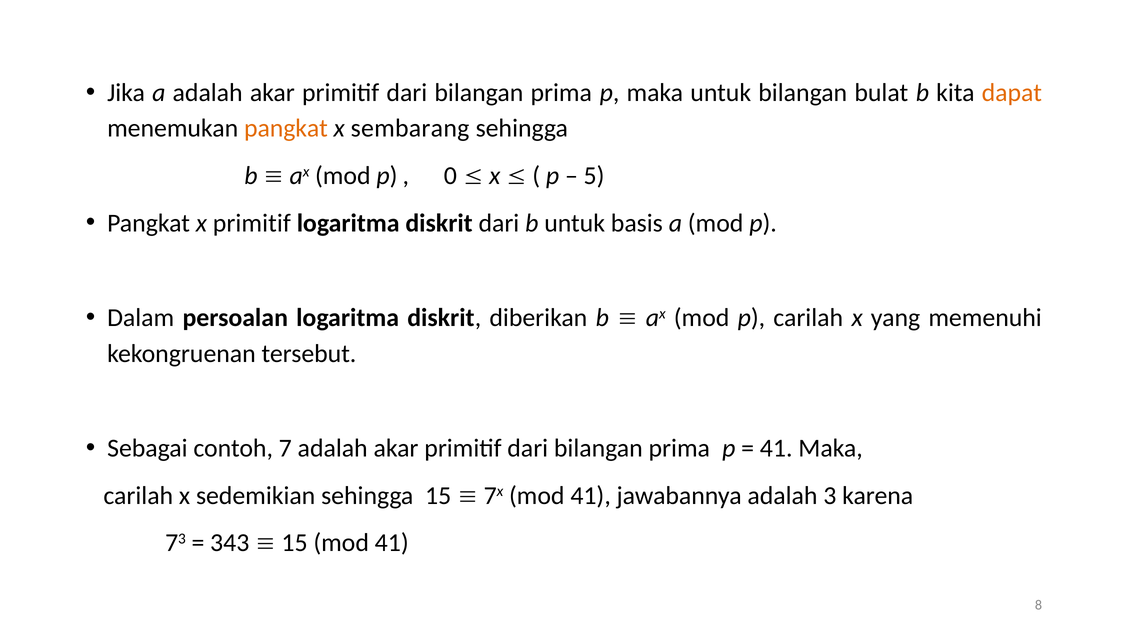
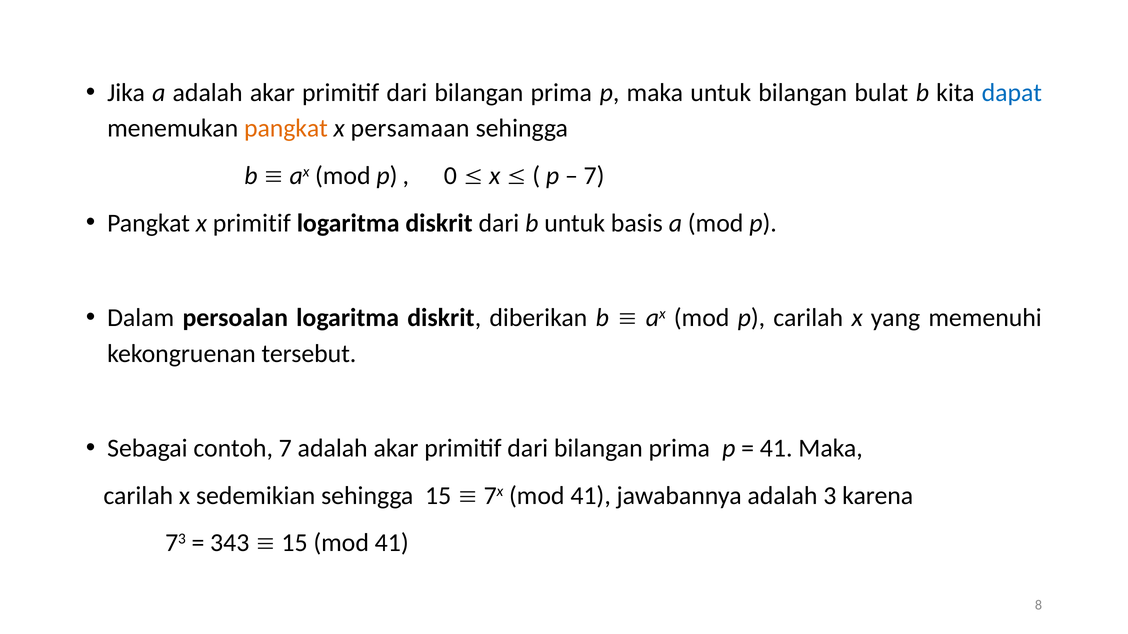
dapat colour: orange -> blue (1012, 93)
sembarang: sembarang -> persamaan (410, 129)
5: 5 -> 7 (594, 176)
